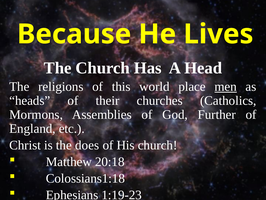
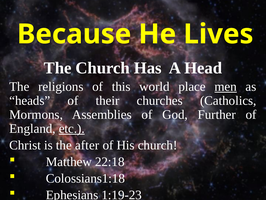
etc underline: none -> present (72, 128)
does: does -> after (87, 145)
20:18: 20:18 -> 22:18 (110, 161)
